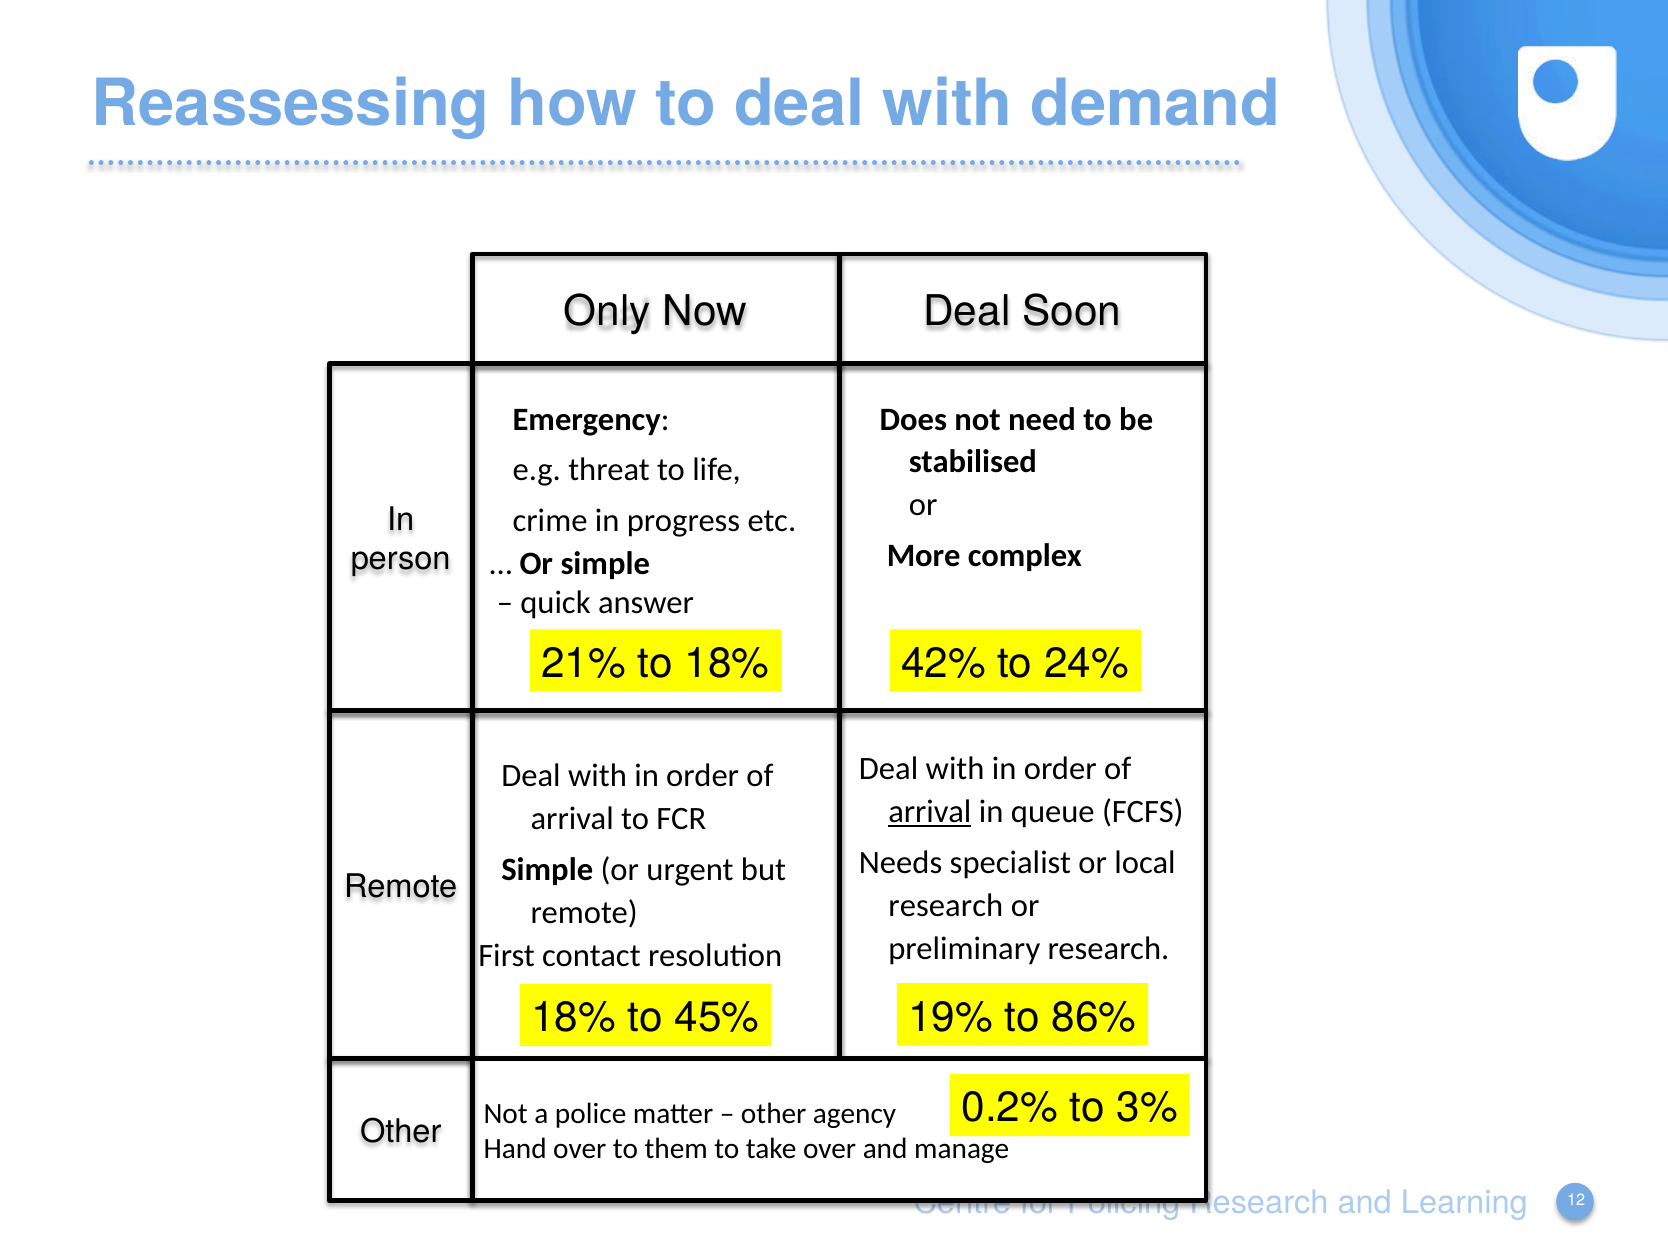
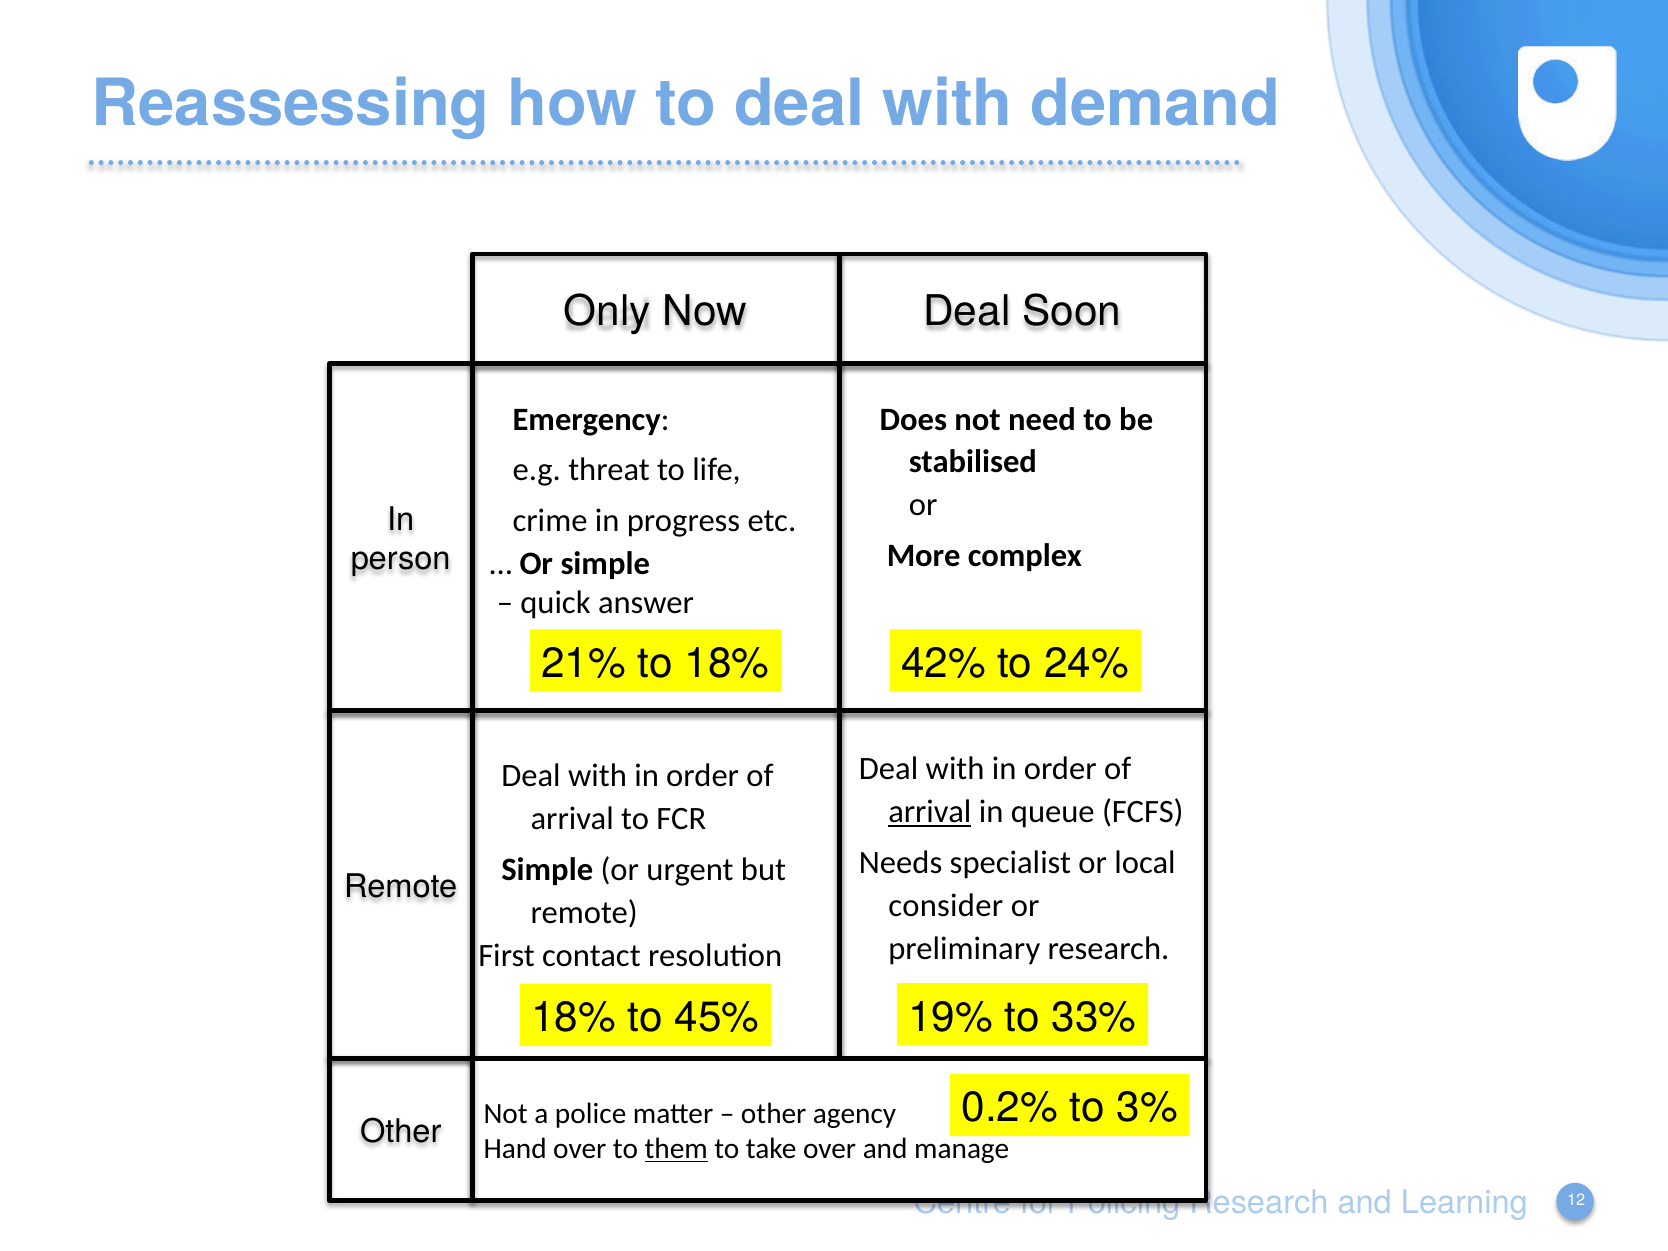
research: research -> consider (946, 906)
86%: 86% -> 33% (1094, 1018)
them underline: none -> present (676, 1149)
